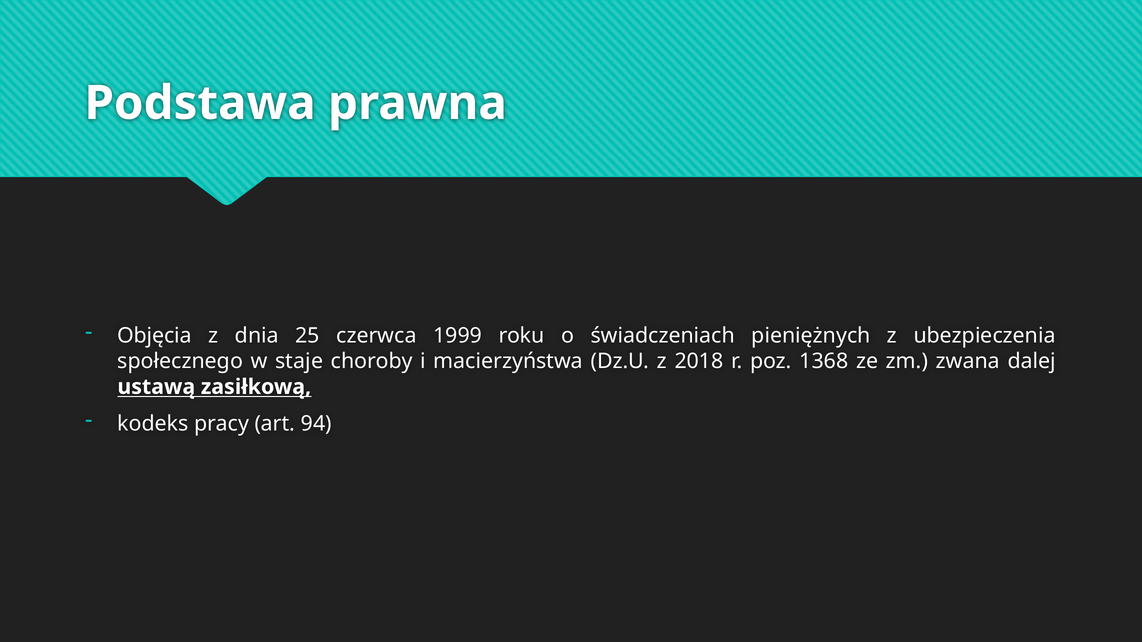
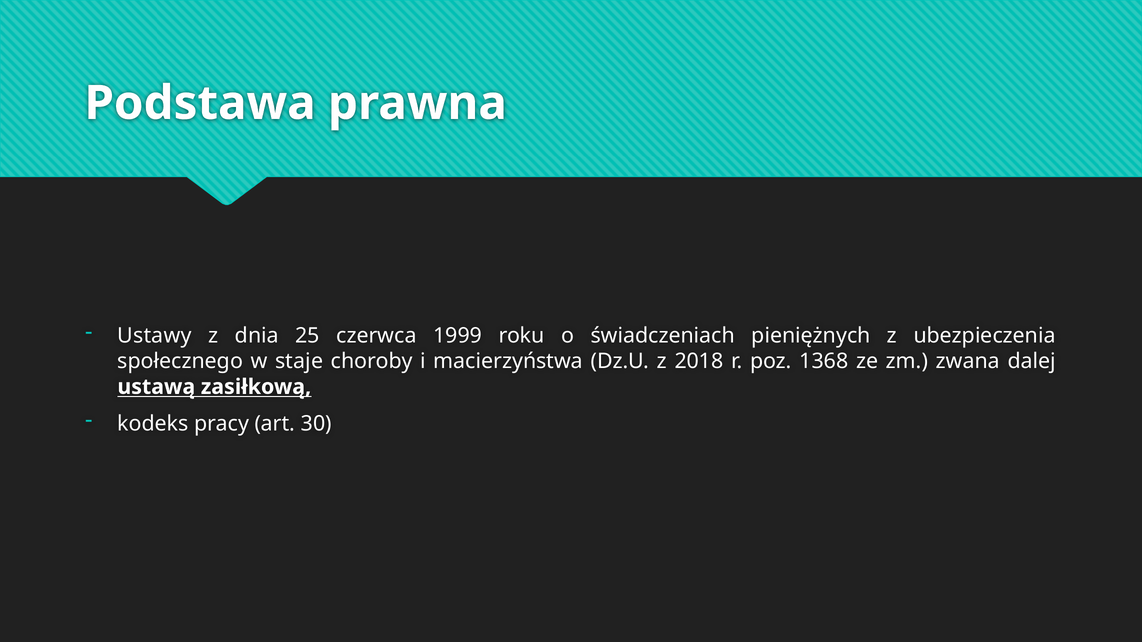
Objęcia: Objęcia -> Ustawy (154, 336)
94: 94 -> 30 (316, 424)
